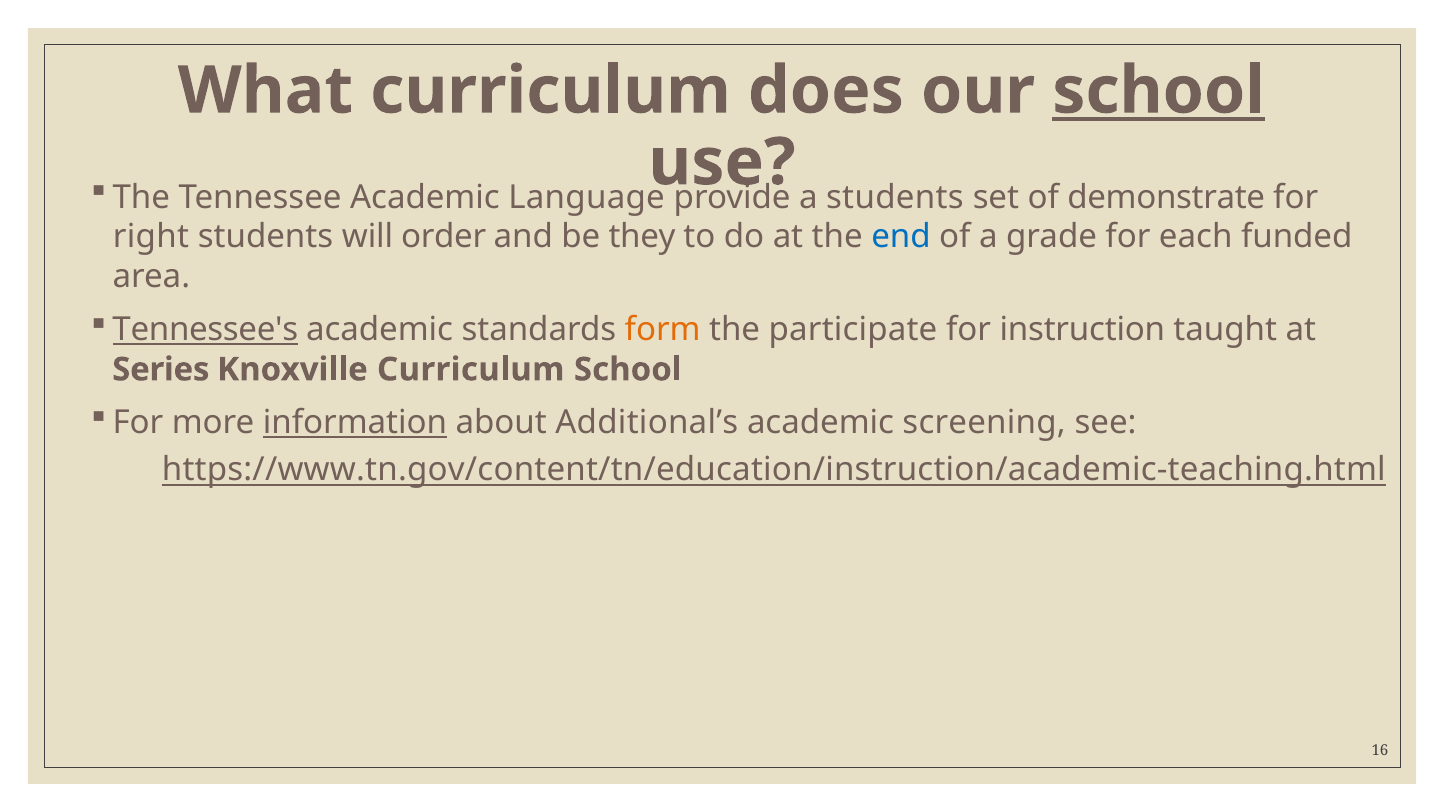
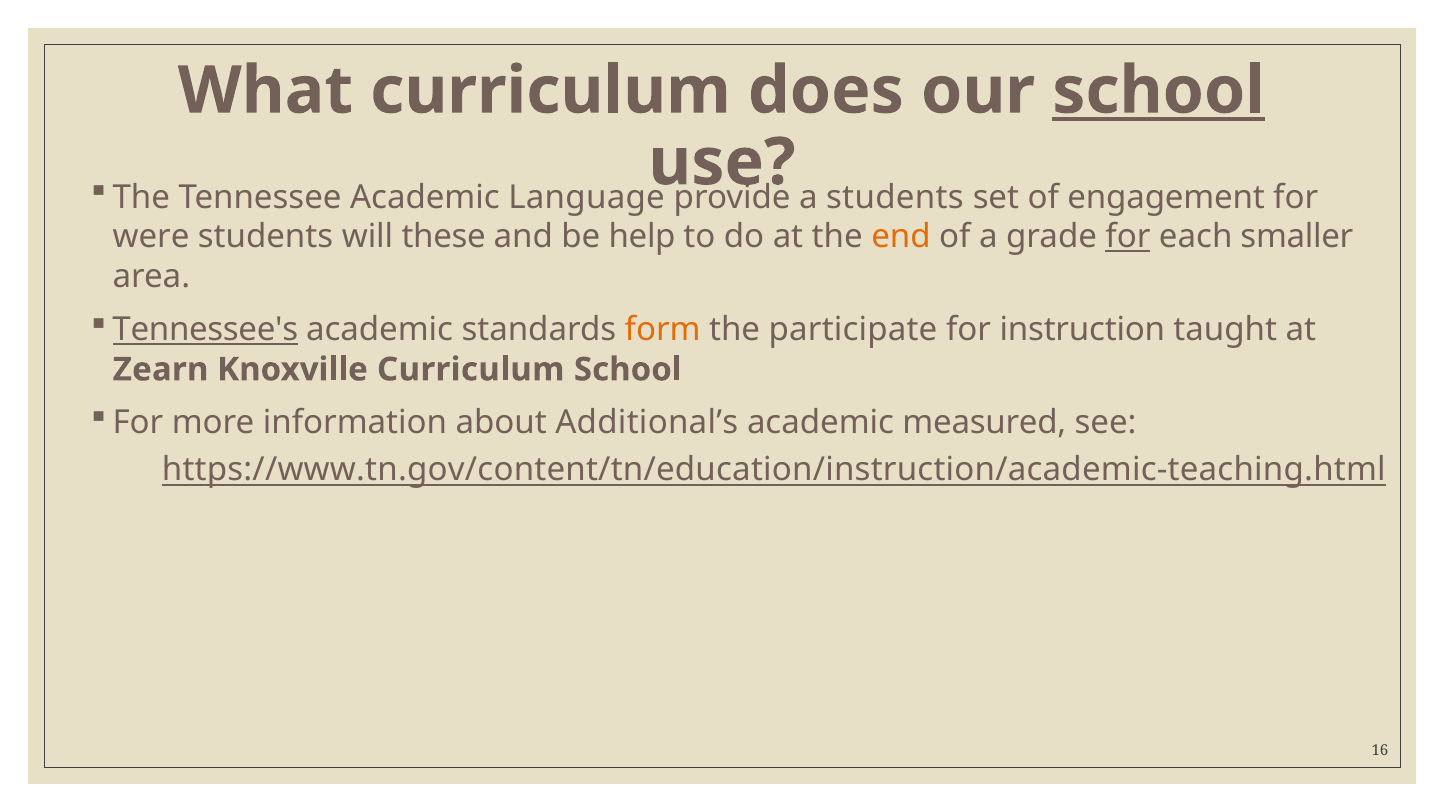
demonstrate: demonstrate -> engagement (1166, 197)
right: right -> were (151, 237)
order: order -> these (444, 237)
they: they -> help (642, 237)
end colour: blue -> orange (901, 237)
for underline: none -> present (1128, 237)
funded: funded -> smaller (1297, 237)
Series: Series -> Zearn (161, 370)
information underline: present -> none (355, 423)
screening: screening -> measured (984, 423)
